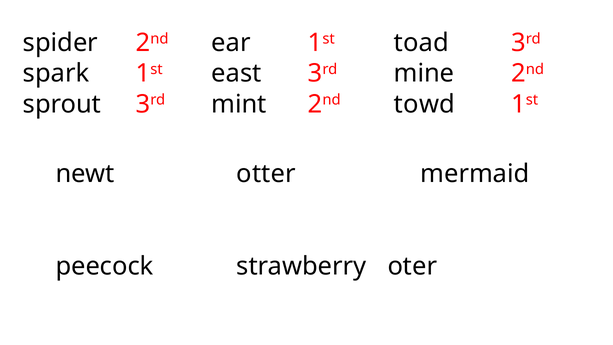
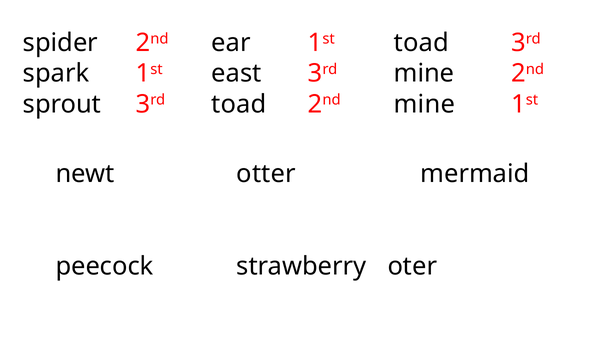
mint: mint -> toad (239, 104)
towd: towd -> mine (425, 104)
